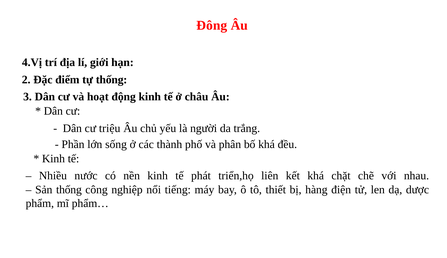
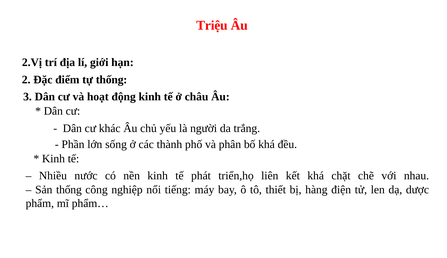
Đông: Đông -> Triệu (212, 25)
4.Vị: 4.Vị -> 2.Vị (32, 62)
triệu: triệu -> khác (110, 128)
